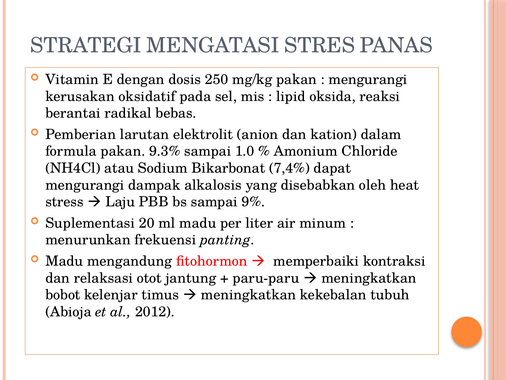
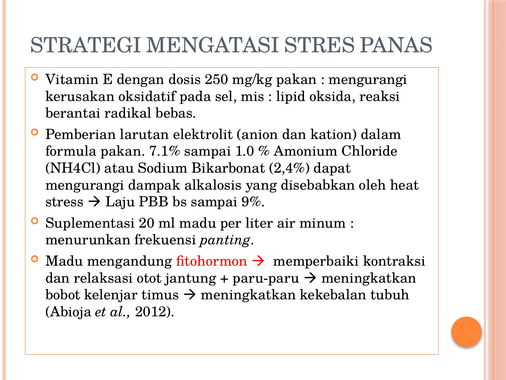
9.3%: 9.3% -> 7.1% (165, 151)
7,4%: 7,4% -> 2,4% (289, 168)
